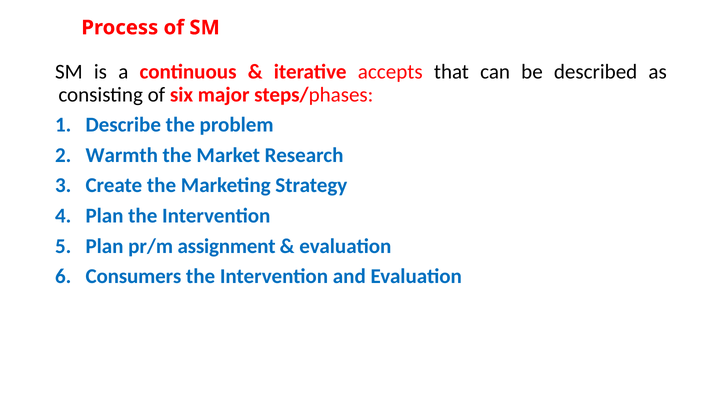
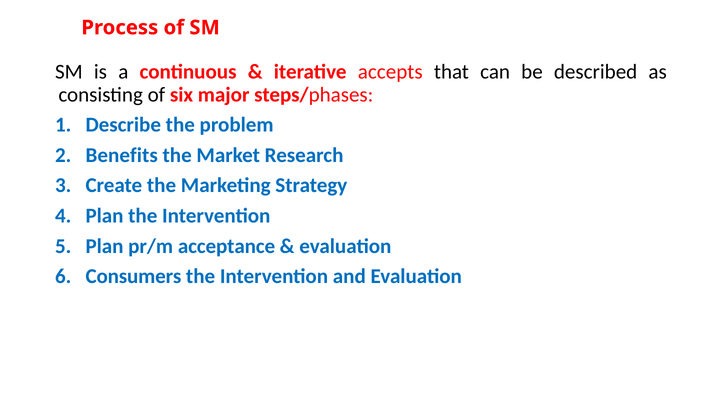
Warmth: Warmth -> Benefits (122, 155)
assignment: assignment -> acceptance (227, 246)
